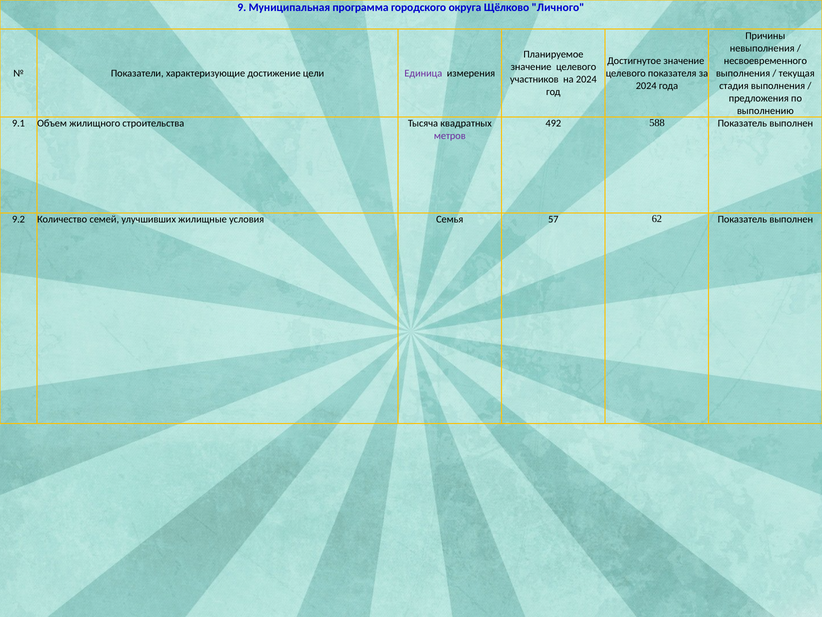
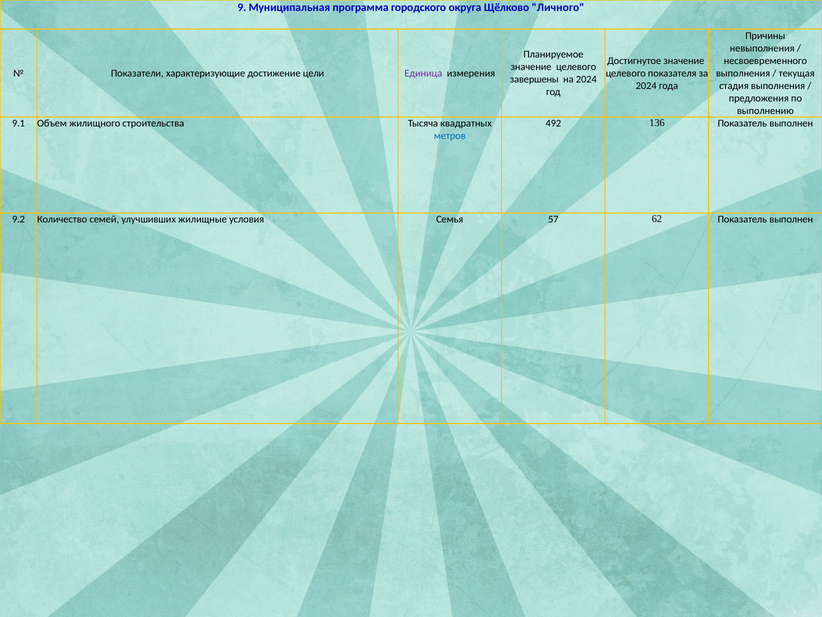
участников: участников -> завершены (534, 79)
588: 588 -> 136 (657, 123)
метров colour: purple -> blue (450, 136)
